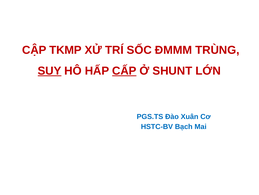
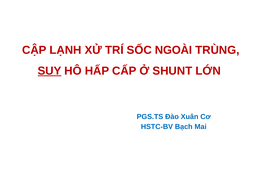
TKMP: TKMP -> LẠNH (65, 50)
ĐMMM: ĐMMM -> NGOÀI (174, 50)
CẤP underline: present -> none (124, 71)
